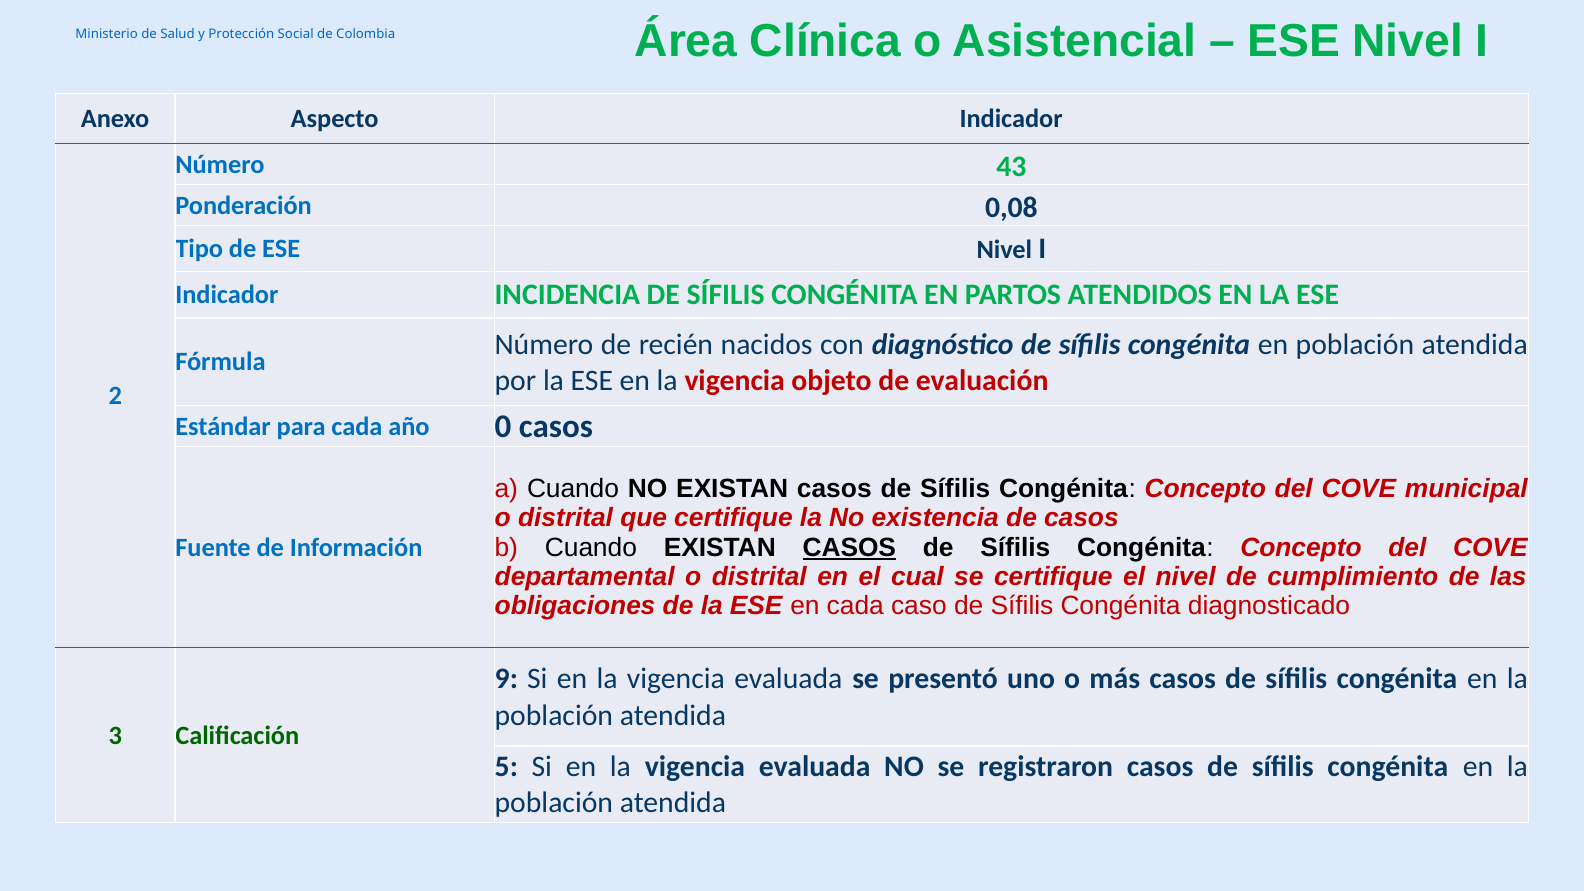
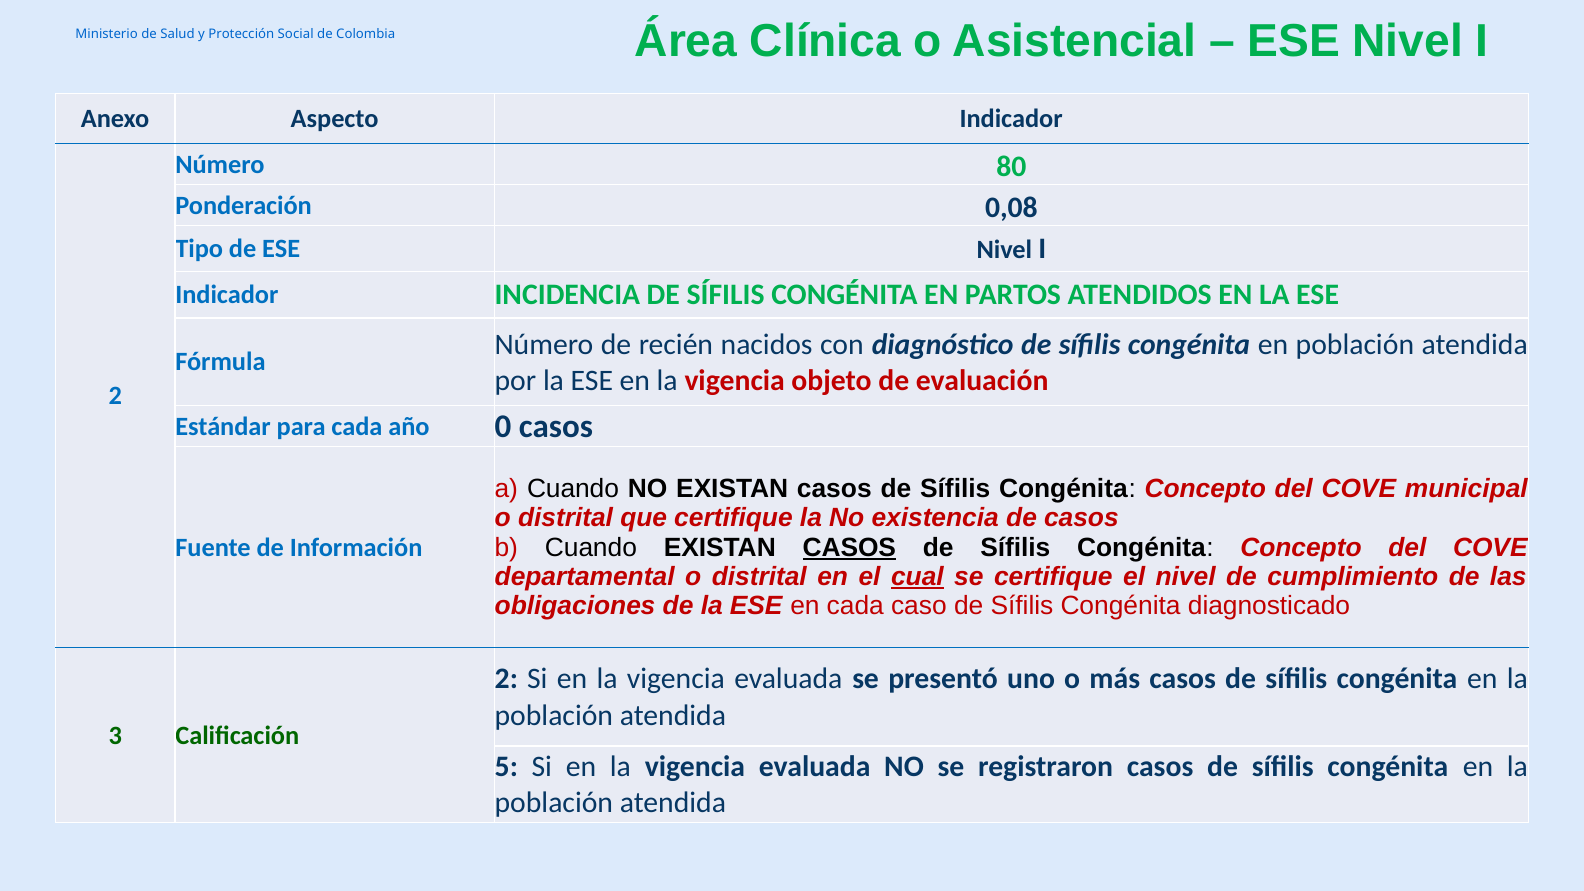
43: 43 -> 80 (1011, 167)
cual underline: none -> present (917, 577)
9: 9 -> 2 (506, 679)
